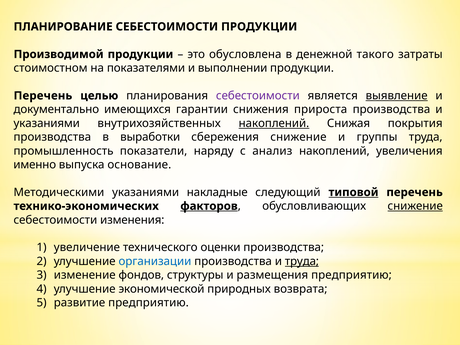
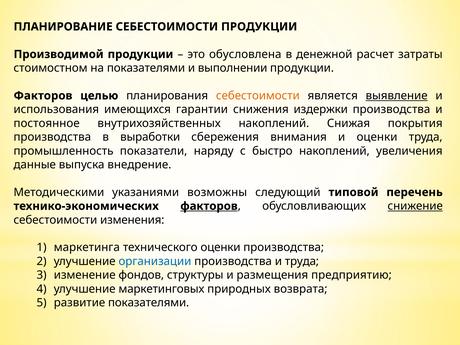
такого: такого -> расчет (375, 54)
Перечень: Перечень -> Факторов (43, 96)
себестоимости colour: purple -> orange (258, 96)
документально: документально -> использования (56, 109)
прироста: прироста -> издержки (321, 109)
указаниями: указаниями -> постоянное (47, 123)
накоплений underline: present -> none (274, 123)
сбережения снижение: снижение -> внимания (299, 137)
и группы: группы -> оценки (377, 137)
анализ: анализ -> быстро (272, 151)
именно: именно -> данные (35, 165)
основание: основание -> внедрение (139, 165)
накладные: накладные -> возможны (217, 192)
типовой underline: present -> none (354, 192)
увеличение: увеличение -> маркетинга (87, 247)
труда underline: present -> none (302, 261)
экономической: экономической -> маркетинговых (161, 289)
развитие предприятию: предприятию -> показателями (149, 303)
